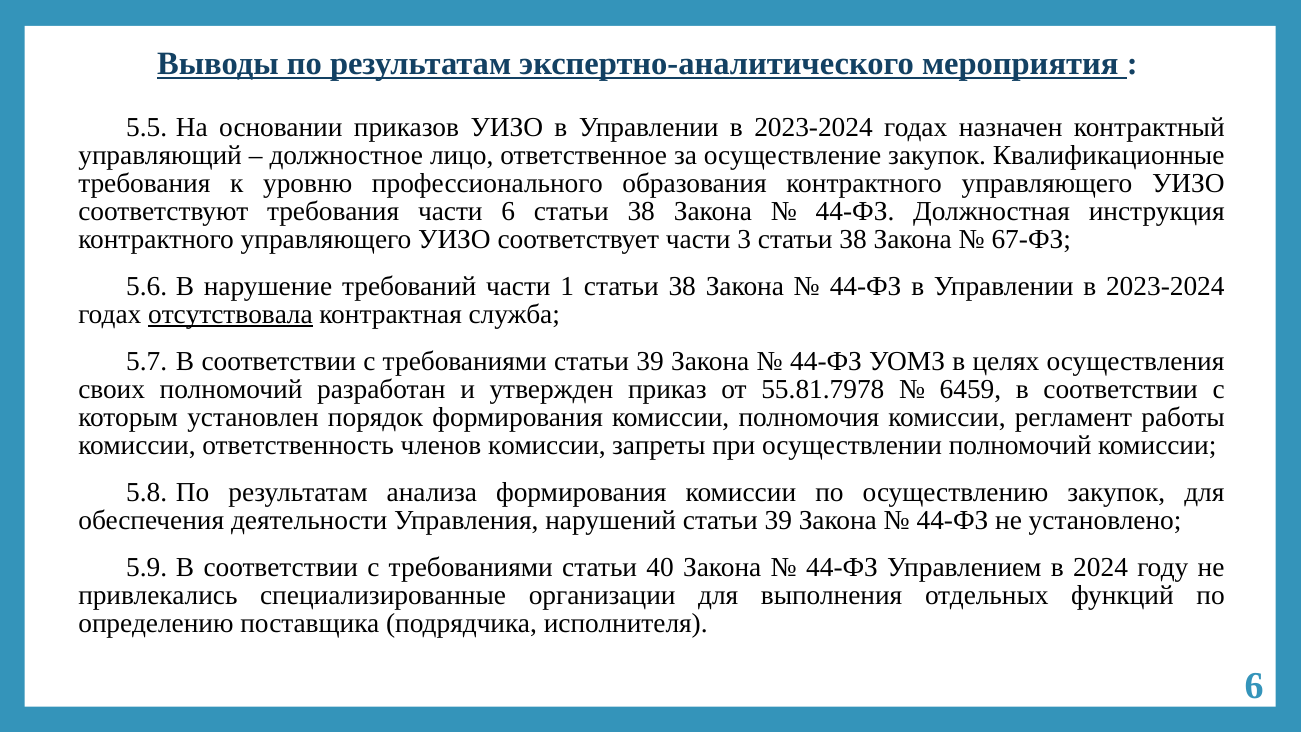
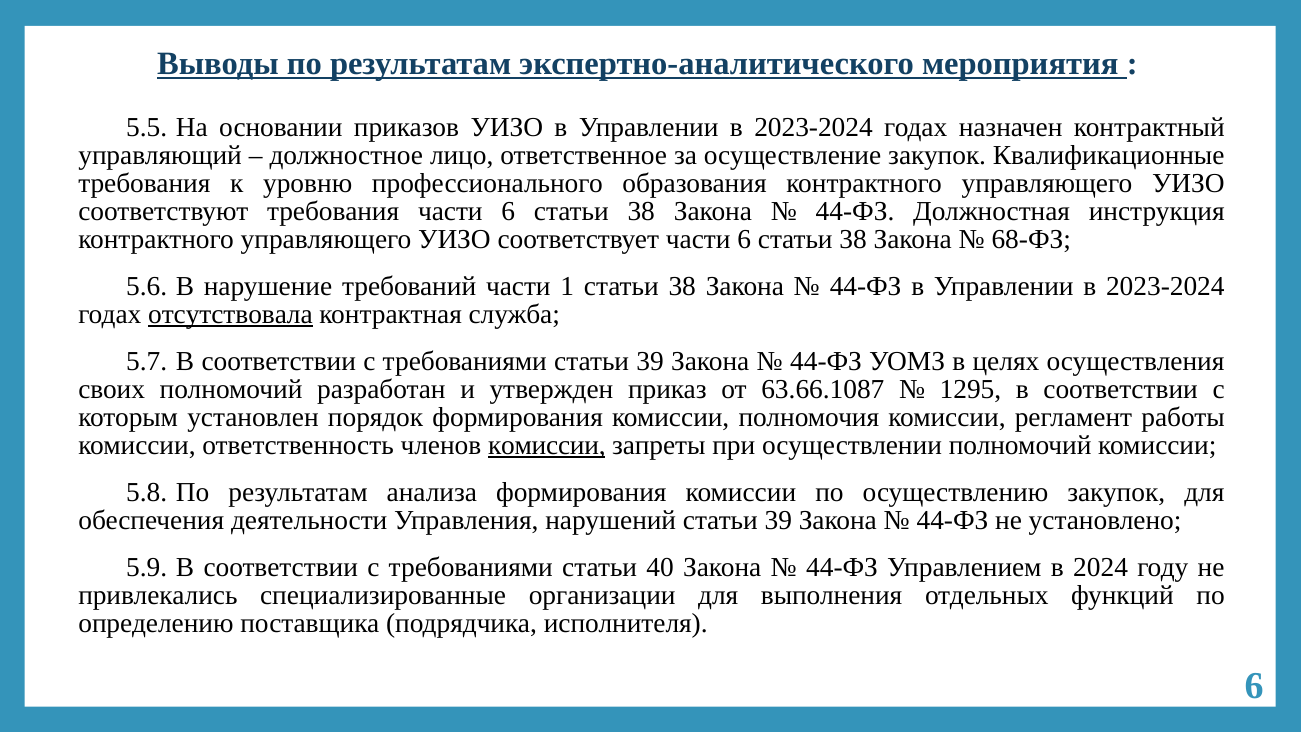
соответствует части 3: 3 -> 6 (744, 239)
67-ФЗ: 67-ФЗ -> 68-ФЗ (1031, 239)
55.81.7978: 55.81.7978 -> 63.66.1087 (823, 389)
6459: 6459 -> 1295 (970, 389)
комиссии underline: none -> present (547, 445)
